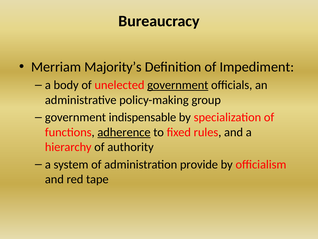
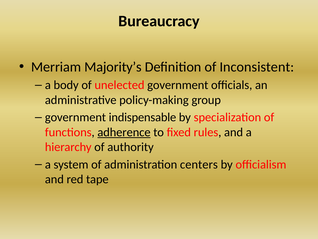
Impediment: Impediment -> Inconsistent (257, 67)
government underline: present -> none (178, 85)
provide: provide -> centers (199, 164)
